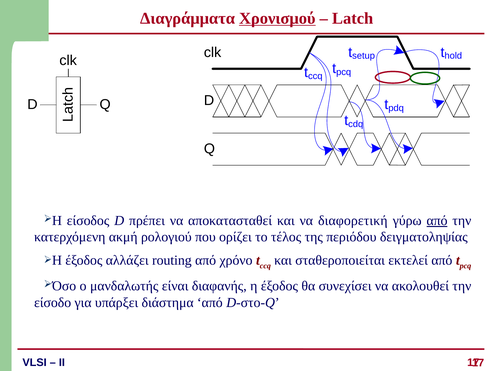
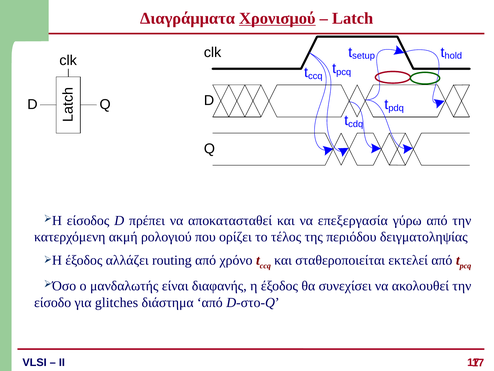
διαφορετική: διαφορετική -> επεξεργασία (353, 220)
από underline: present -> none (437, 220)
υπάρξει: υπάρξει -> glitches (117, 302)
